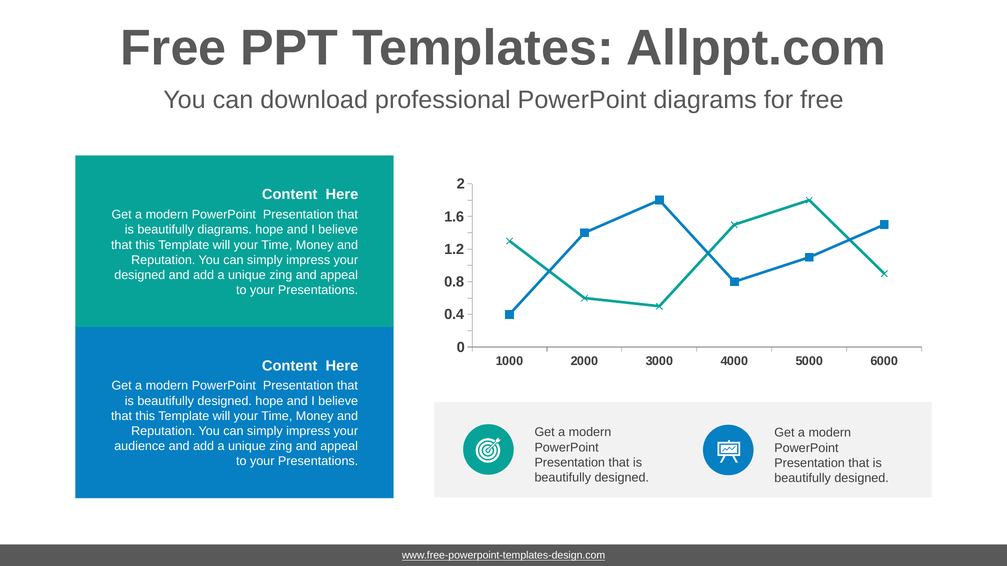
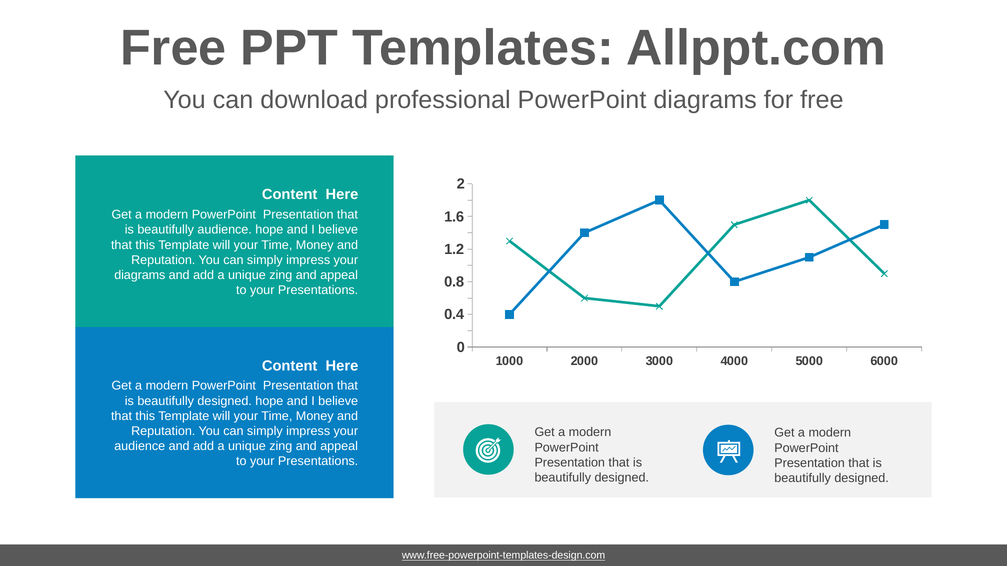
beautifully diagrams: diagrams -> audience (225, 230)
designed: designed -> diagrams (140, 275)
